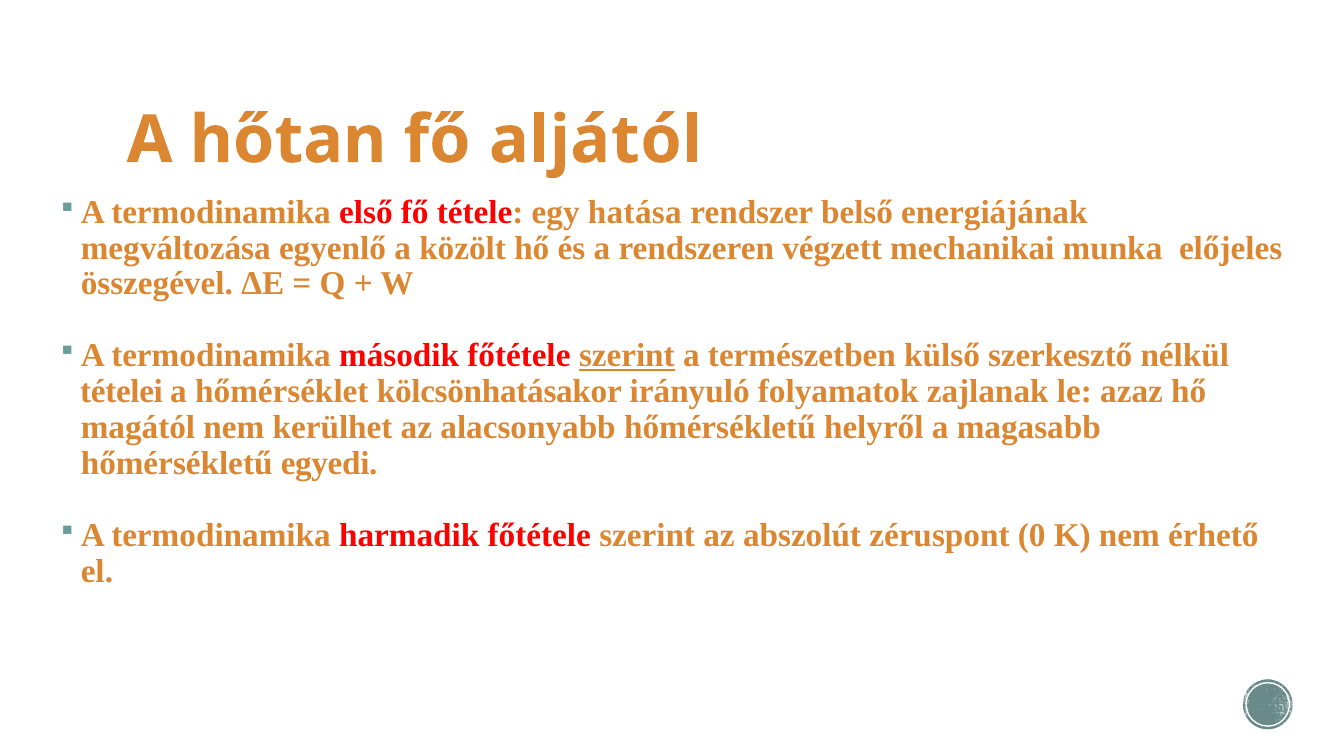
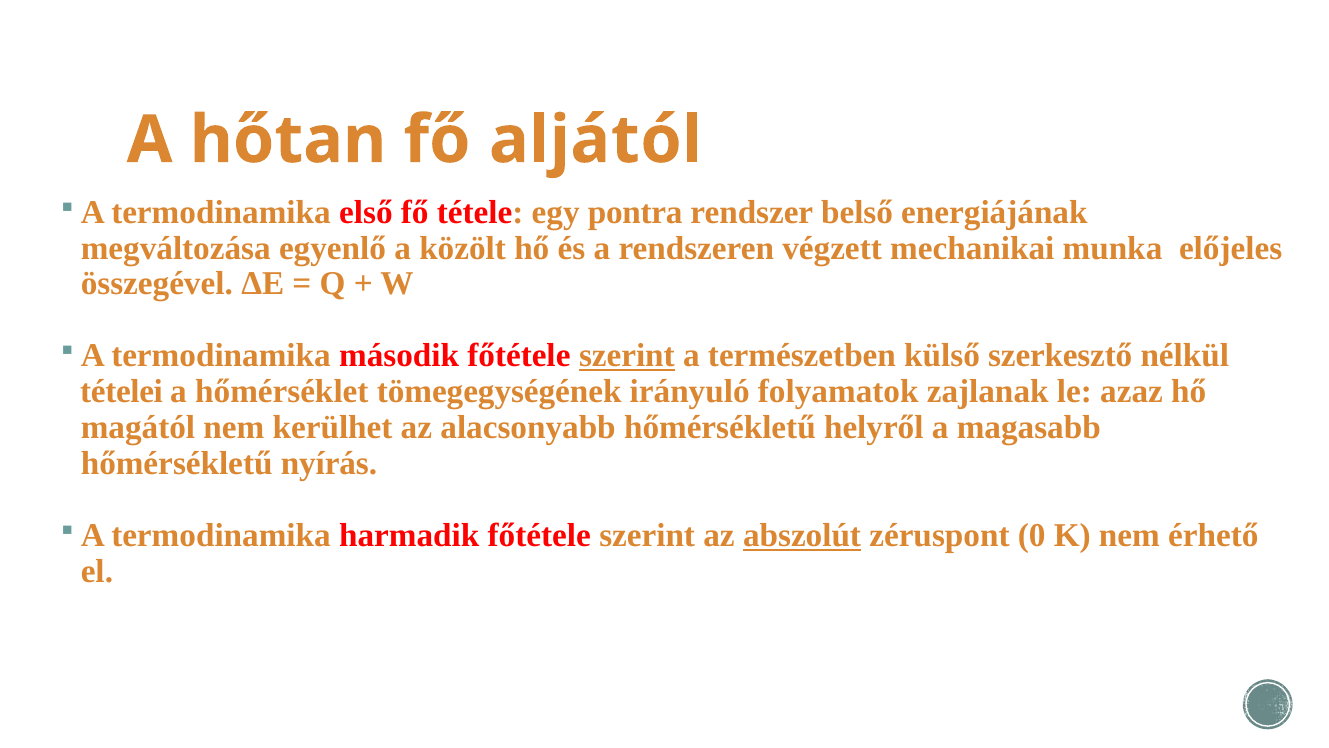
hatása: hatása -> pontra (635, 212)
kölcsönhatásakor: kölcsönhatásakor -> tömegegységének (499, 391)
egyedi: egyedi -> nyírás (329, 463)
abszolút underline: none -> present (802, 535)
